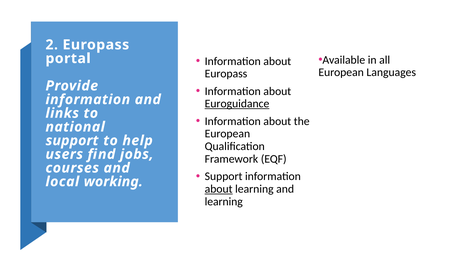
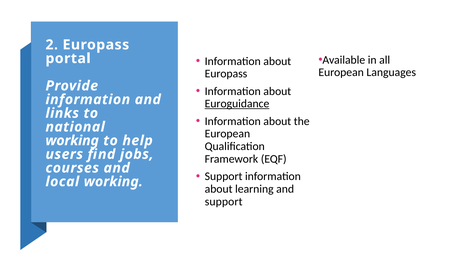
support: support -> working (72, 141)
about underline: present -> none (219, 189)
learning: learning -> support (224, 202)
